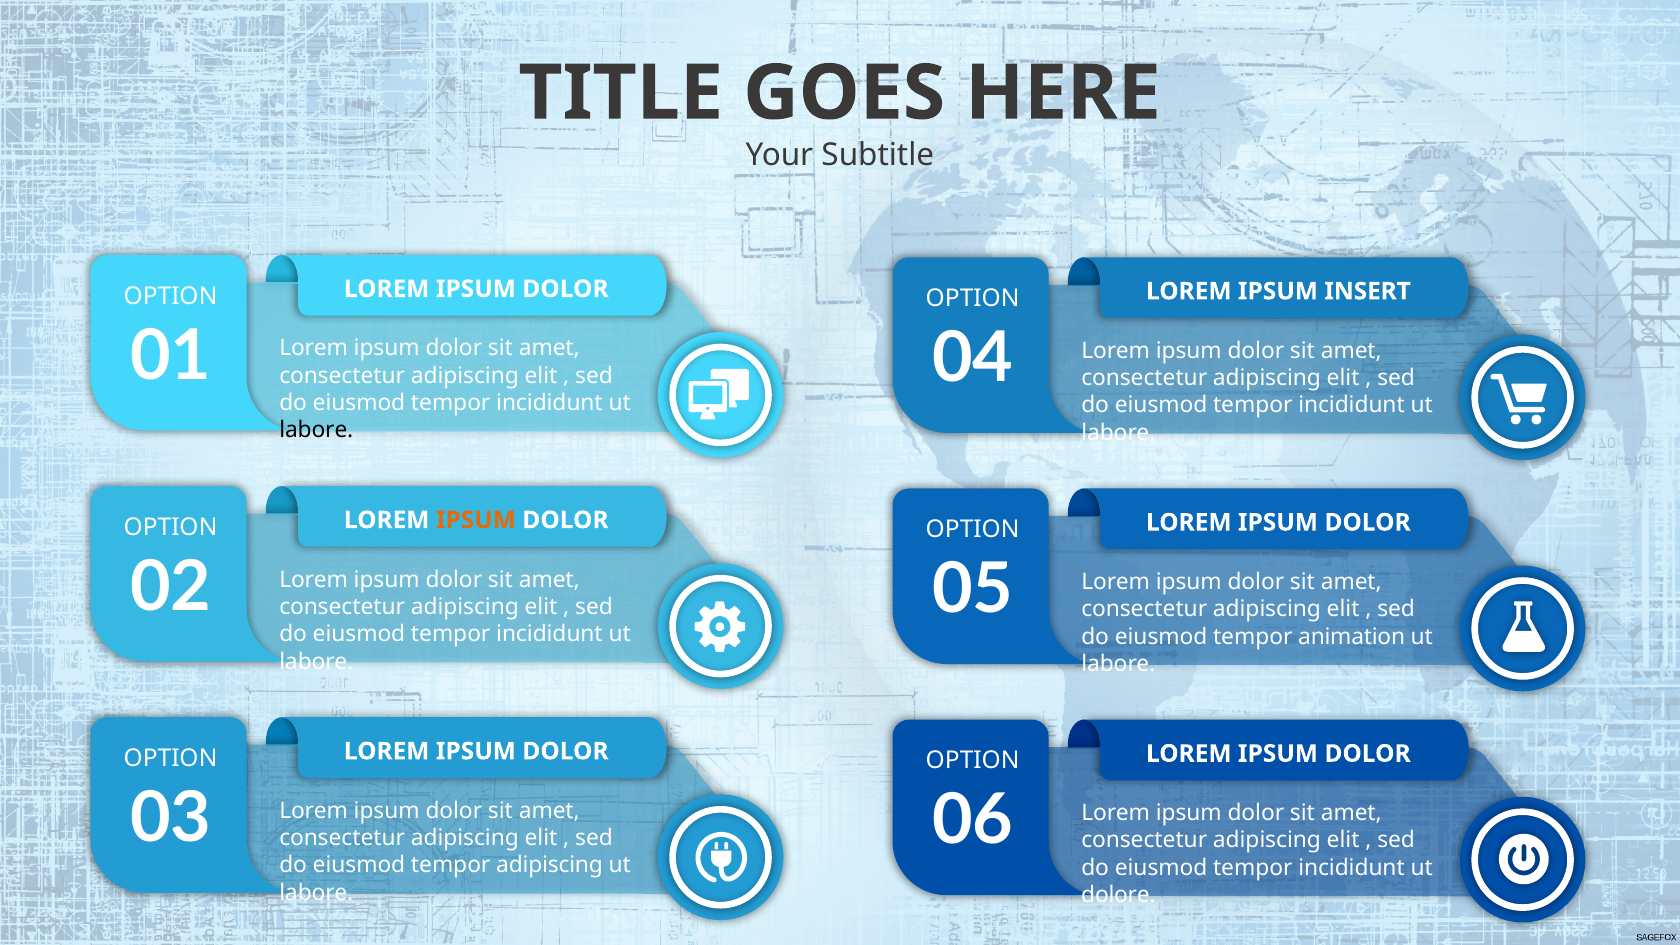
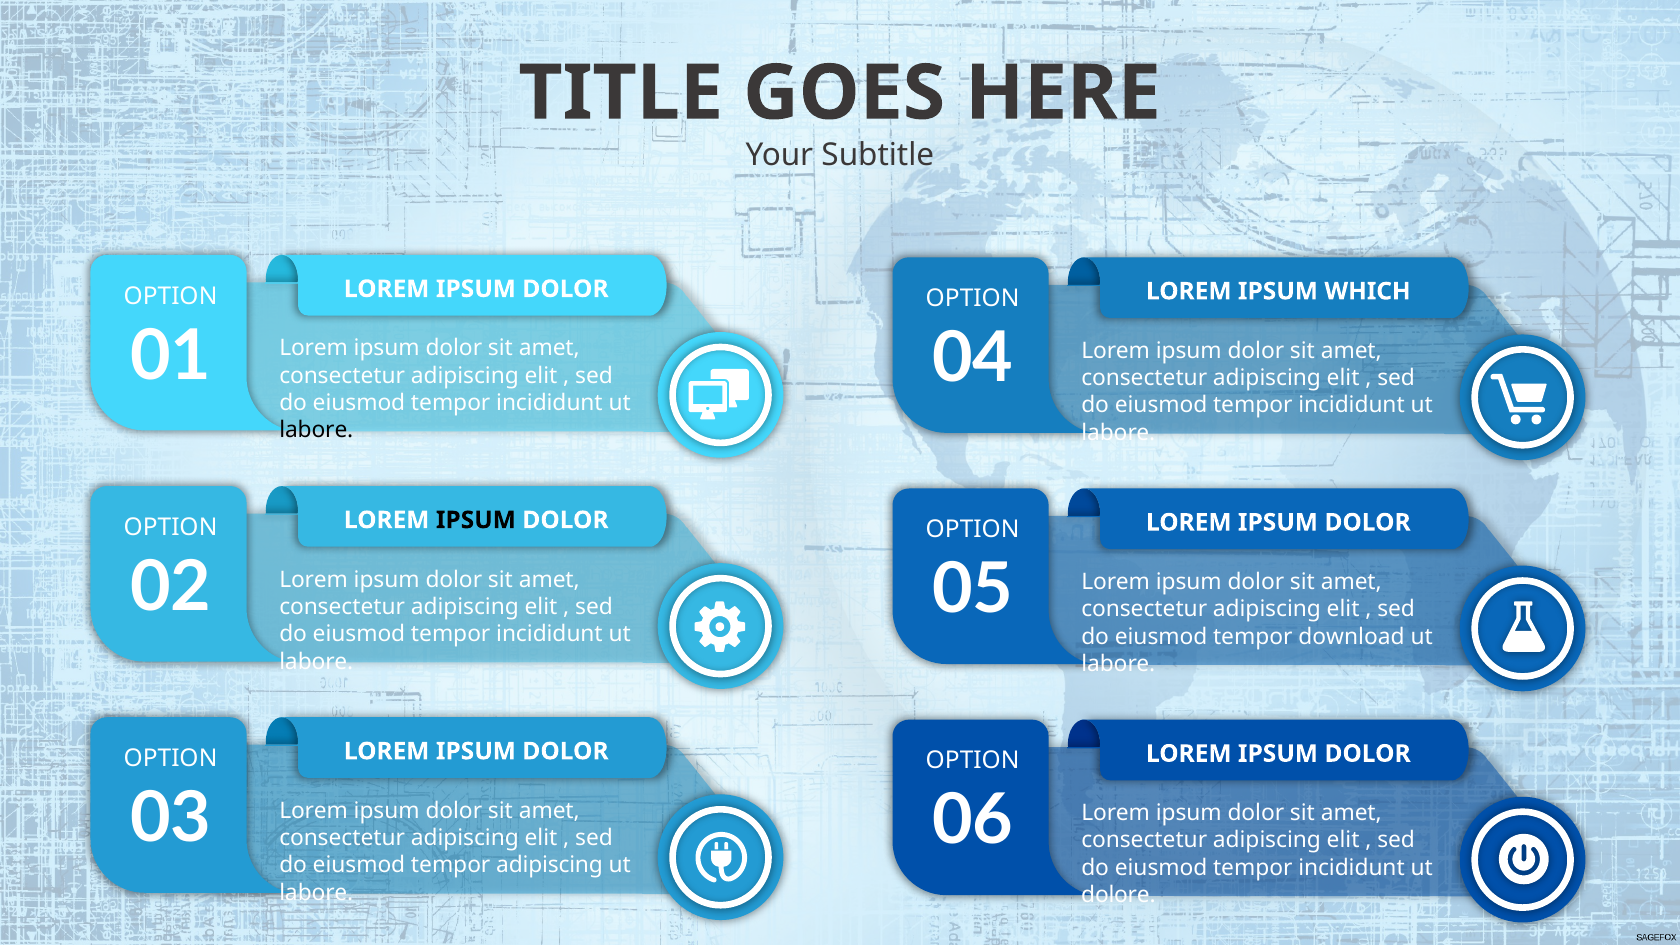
INSERT: INSERT -> WHICH (1368, 291)
IPSUM colour: orange -> black (476, 520)
animation: animation -> download (1352, 637)
